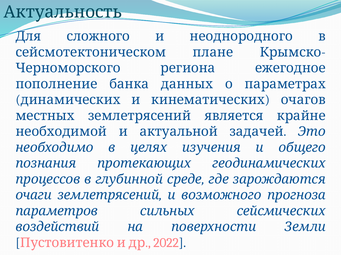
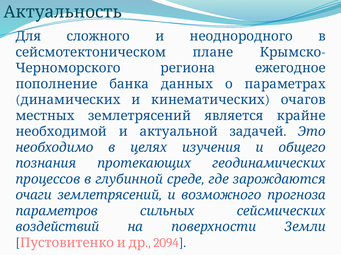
2022: 2022 -> 2094 (166, 243)
